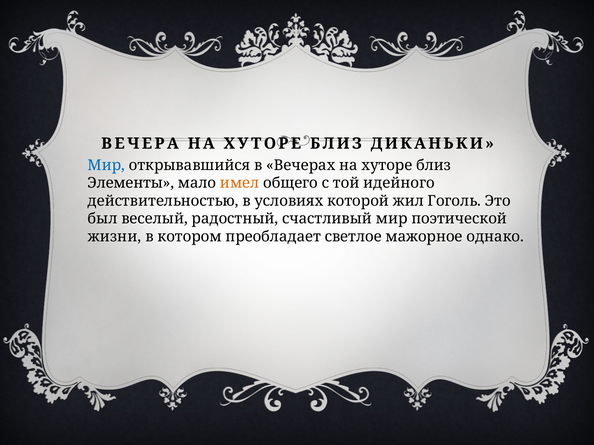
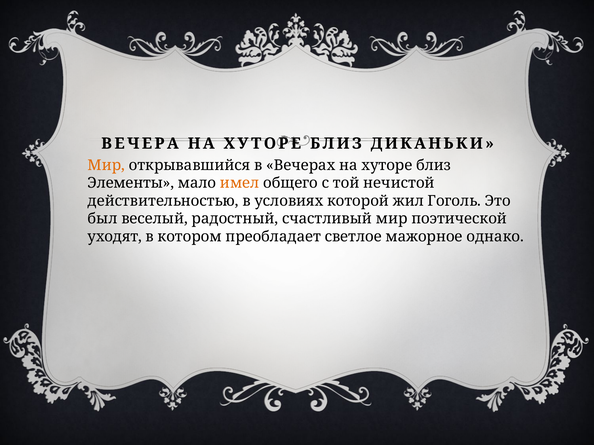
Мир colour: blue -> orange (106, 165)
идейного: идейного -> нечистой (399, 183)
жизни: жизни -> уходят (115, 237)
